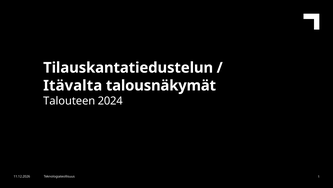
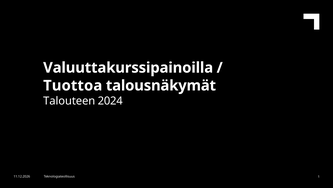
Tilauskantatiedustelun: Tilauskantatiedustelun -> Valuuttakurssipainoilla (128, 67)
Itävalta: Itävalta -> Tuottoa (73, 85)
